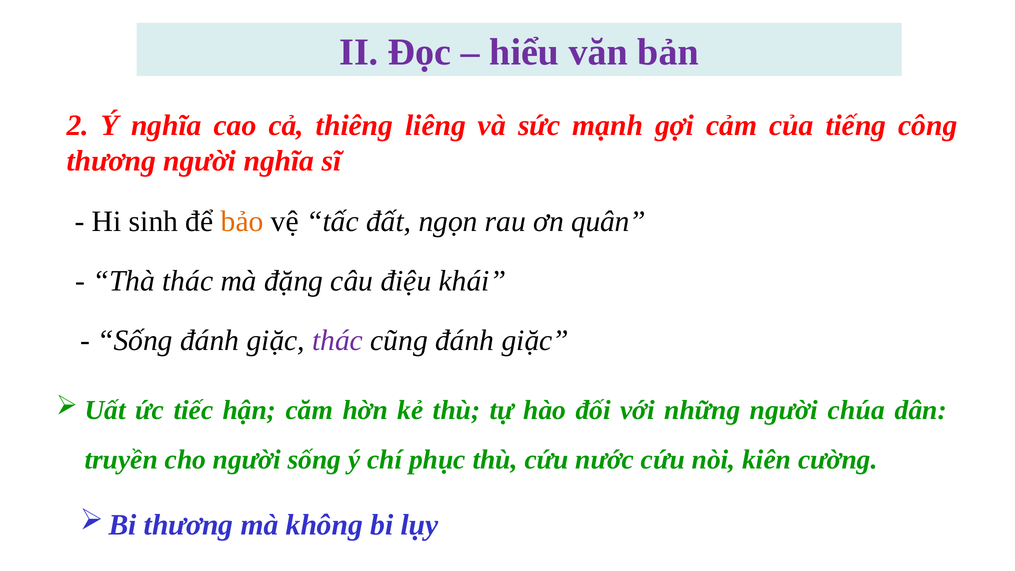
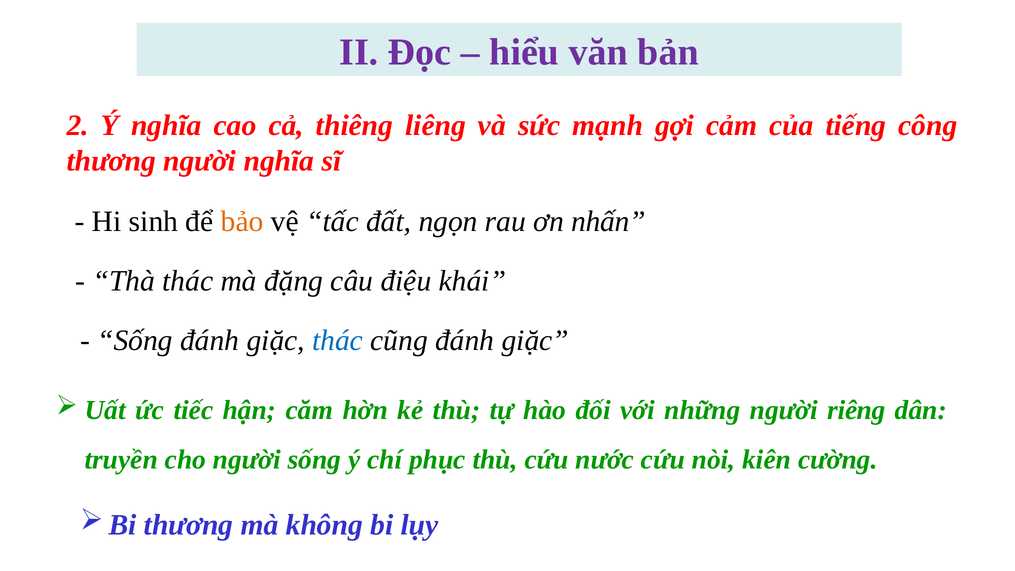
quân: quân -> nhấn (608, 222)
thác colour: purple -> blue (338, 340)
chúa: chúa -> riêng (856, 410)
